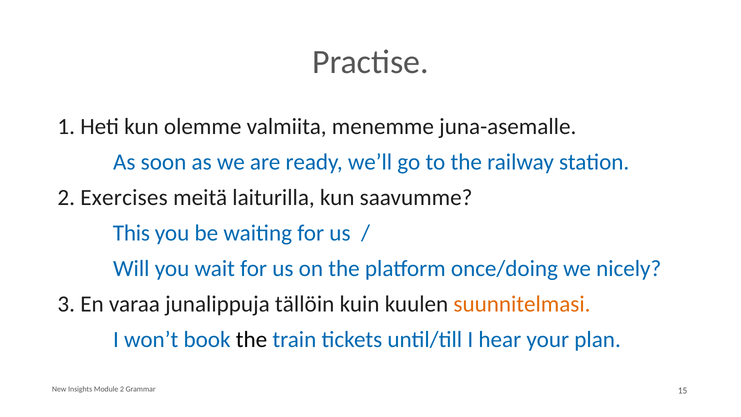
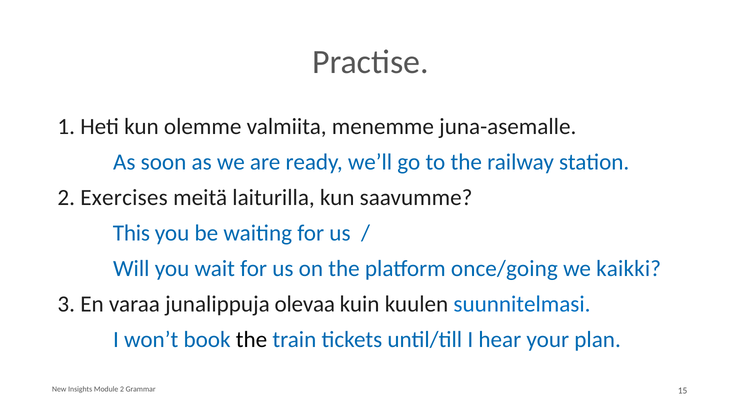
once/doing: once/doing -> once/going (504, 268)
nicely: nicely -> kaikki (629, 268)
tällöin: tällöin -> olevaa (305, 304)
suunnitelmasi colour: orange -> blue (522, 304)
